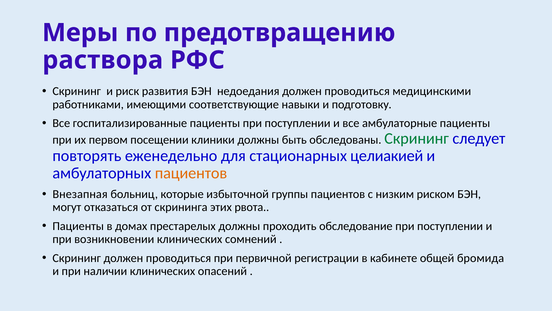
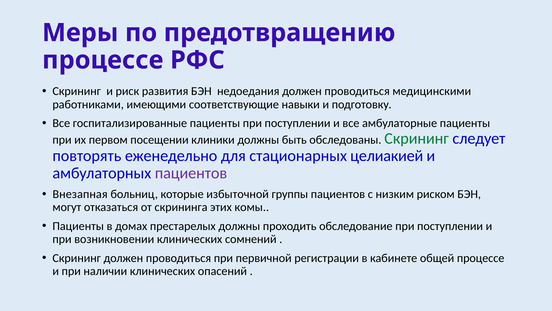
раствора: раствора -> процессе (103, 60)
пациентов colour: orange -> purple (191, 173)
рвота: рвота -> комы (252, 207)
общей бромида: бромида -> процессе (481, 258)
